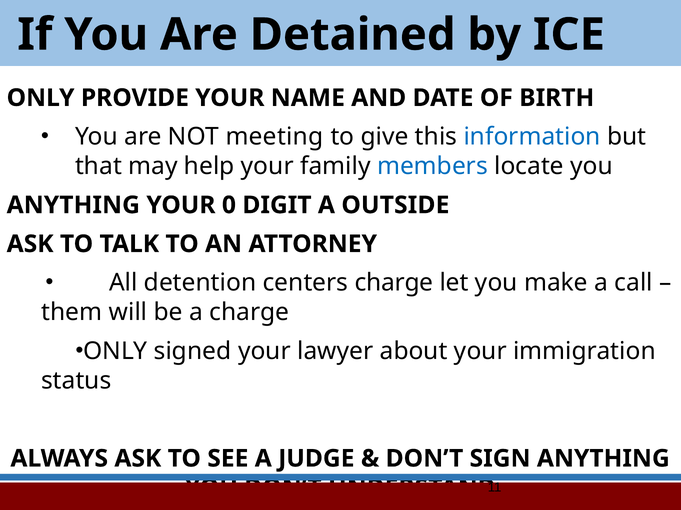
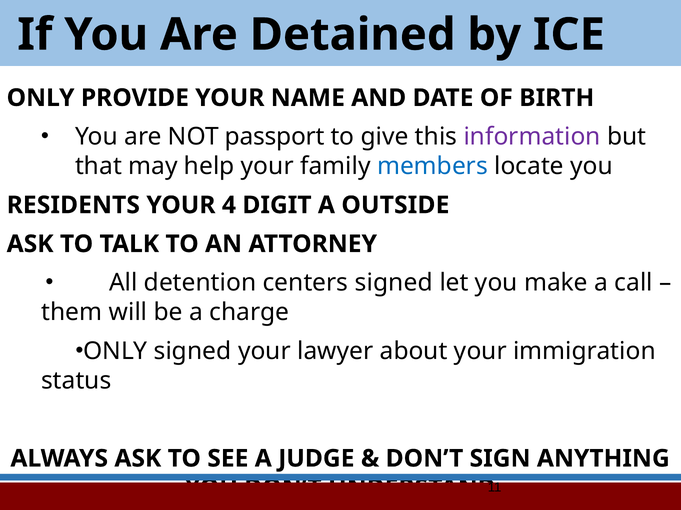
meeting: meeting -> passport (275, 137)
information colour: blue -> purple (532, 137)
ANYTHING: ANYTHING -> RESIDENTS (73, 205)
0: 0 -> 4 (229, 205)
centers charge: charge -> signed (394, 283)
